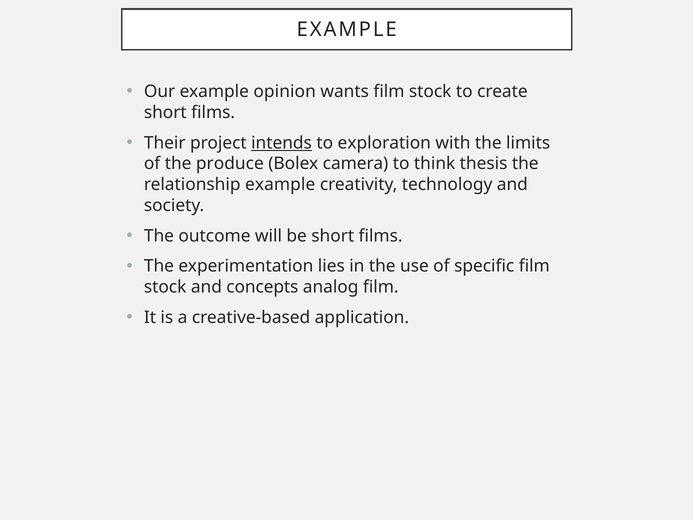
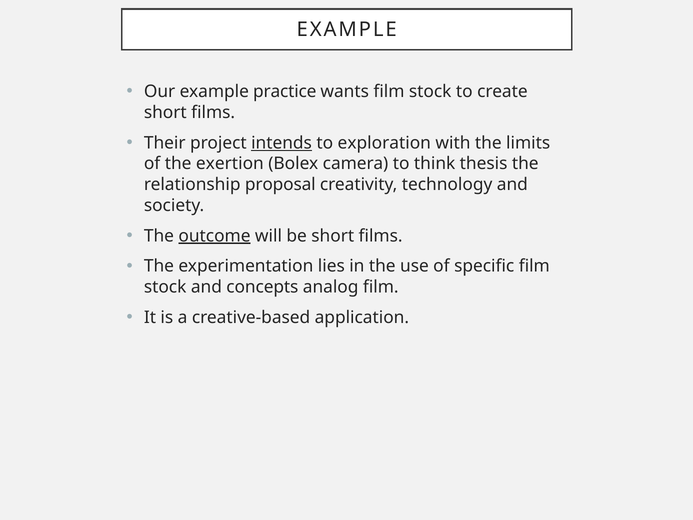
opinion: opinion -> practice (285, 92)
produce: produce -> exertion (230, 164)
relationship example: example -> proposal (280, 184)
outcome underline: none -> present (214, 236)
